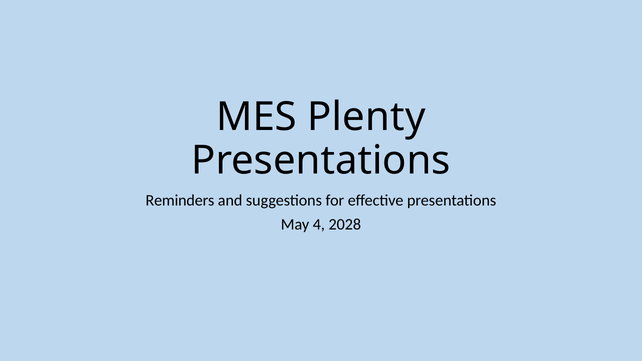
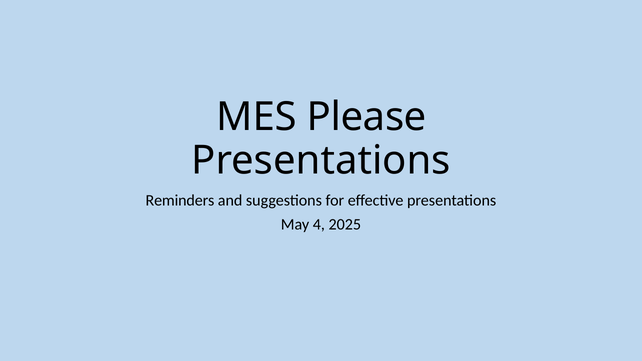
Plenty: Plenty -> Please (367, 117)
2028: 2028 -> 2025 (345, 225)
